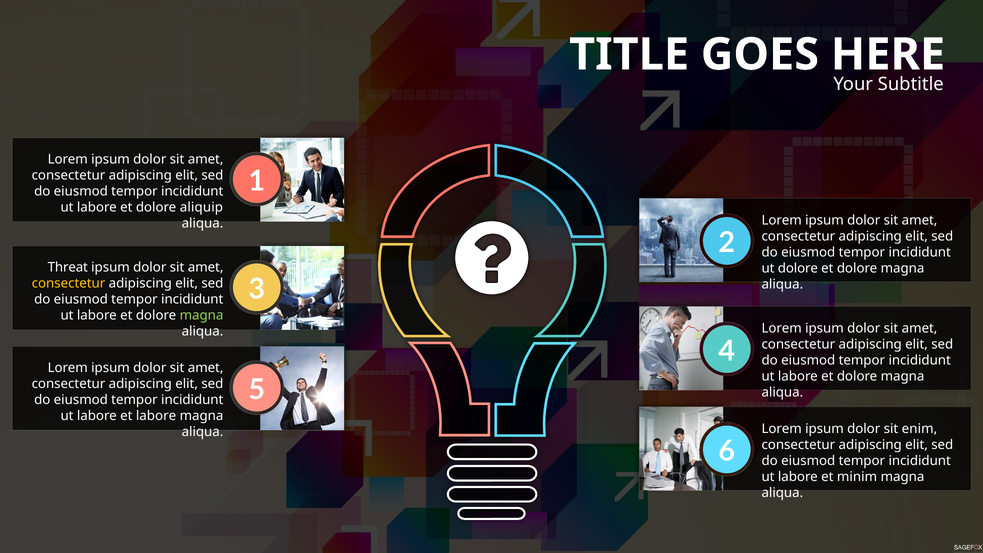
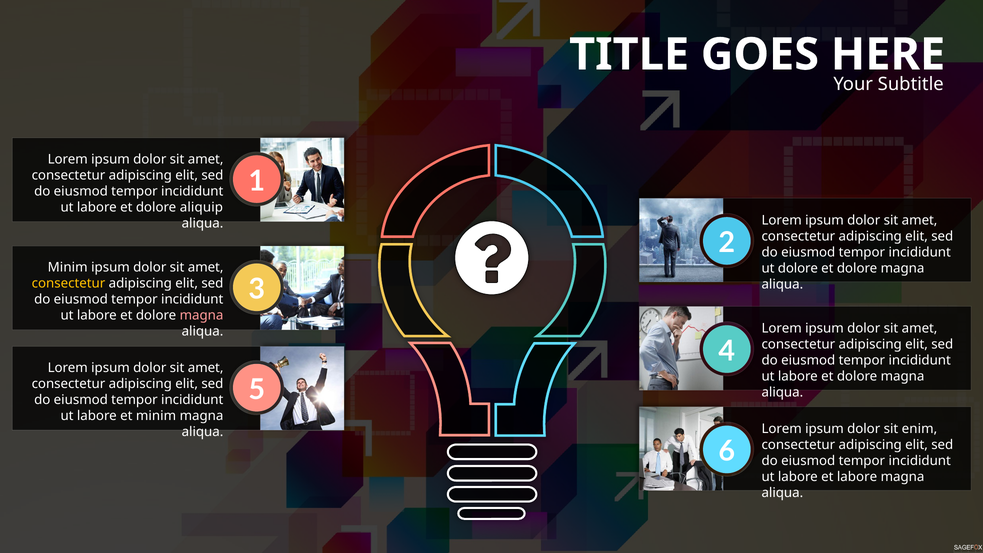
Threat: Threat -> Minim (68, 267)
magna colour: light green -> pink (201, 315)
et labore: labore -> minim (156, 416)
et minim: minim -> labore (857, 477)
